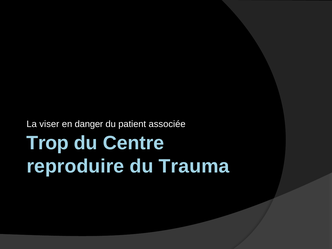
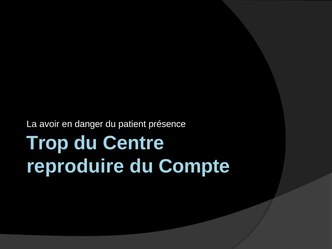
viser: viser -> avoir (49, 124)
associée: associée -> présence (167, 124)
Trauma: Trauma -> Compte (194, 166)
